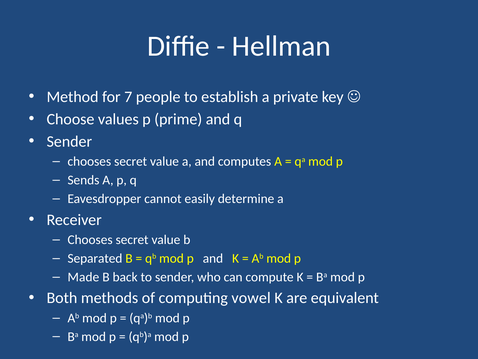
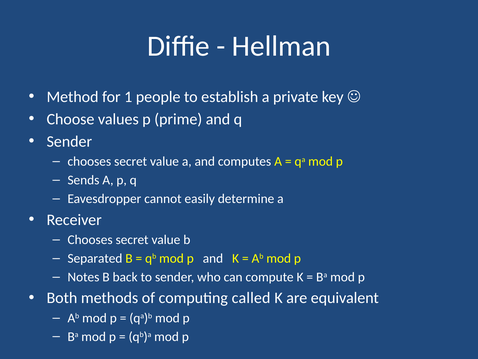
7: 7 -> 1 (128, 97)
Made: Made -> Notes (83, 277)
vowel: vowel -> called (251, 298)
